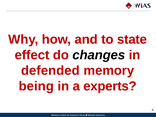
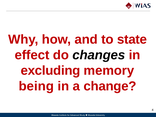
defended: defended -> excluding (50, 71)
experts: experts -> change (110, 86)
